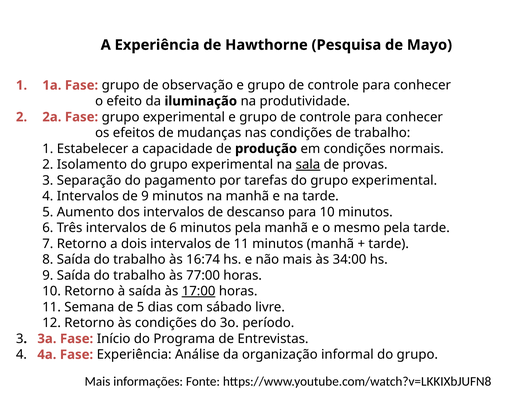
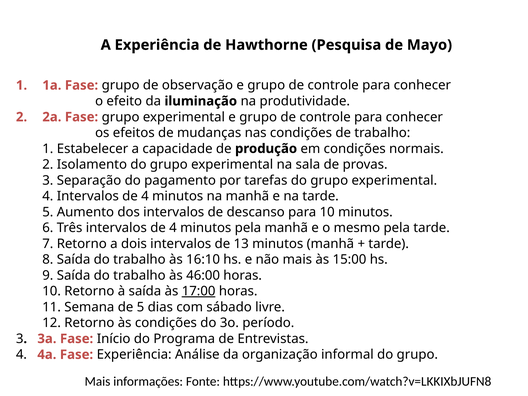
sala underline: present -> none (308, 164)
4 Intervalos de 9: 9 -> 4 (145, 196)
Três intervalos de 6: 6 -> 4 (173, 228)
de 11: 11 -> 13 (241, 244)
16:74: 16:74 -> 16:10 (203, 260)
34:00: 34:00 -> 15:00 (350, 260)
77:00: 77:00 -> 46:00 (203, 275)
